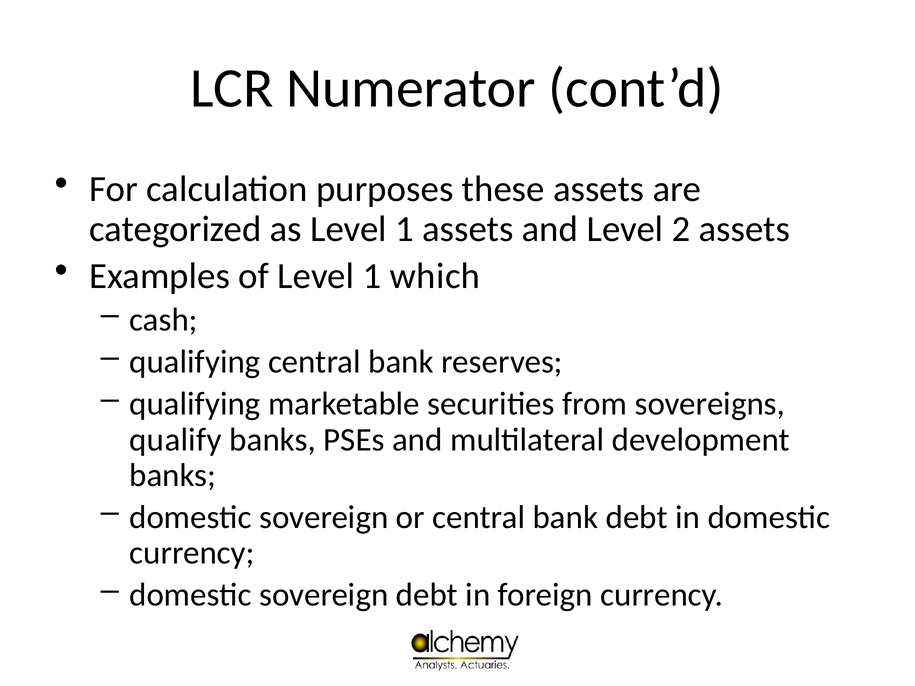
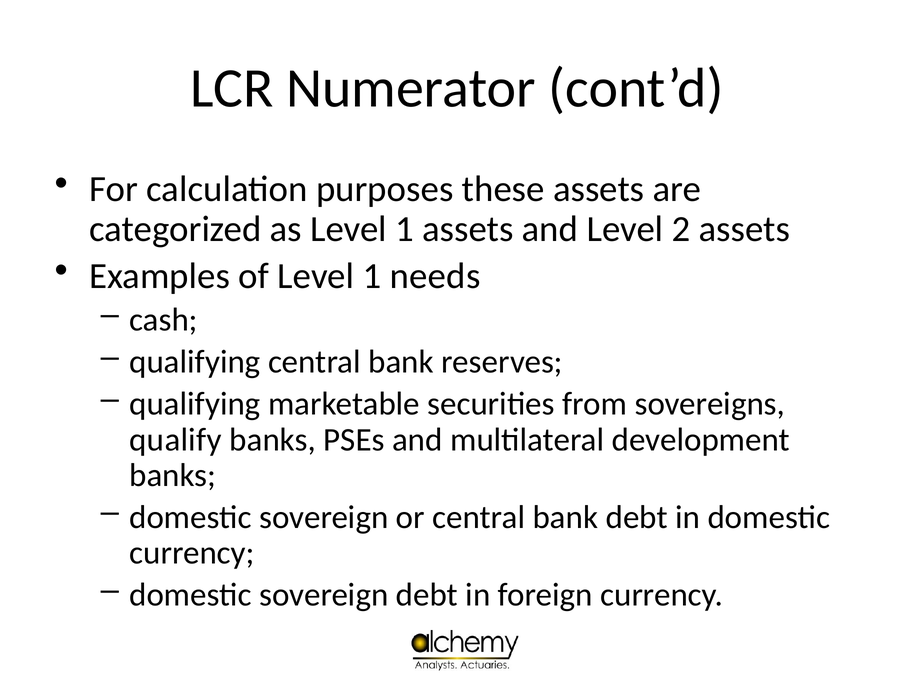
which: which -> needs (435, 276)
